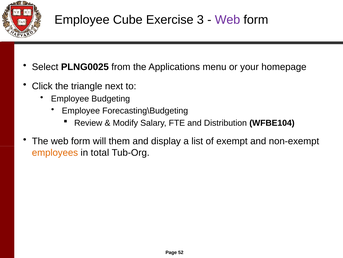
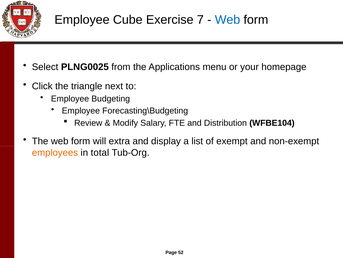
3: 3 -> 7 (200, 20)
Web colour: purple -> blue (227, 20)
them: them -> extra (119, 141)
